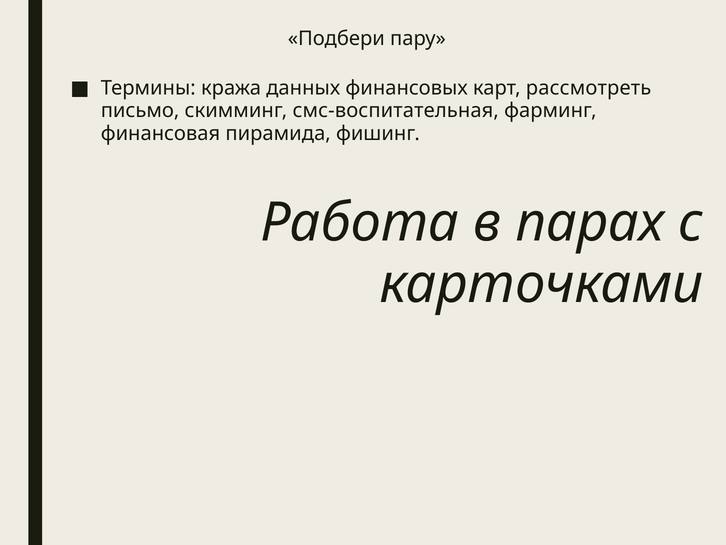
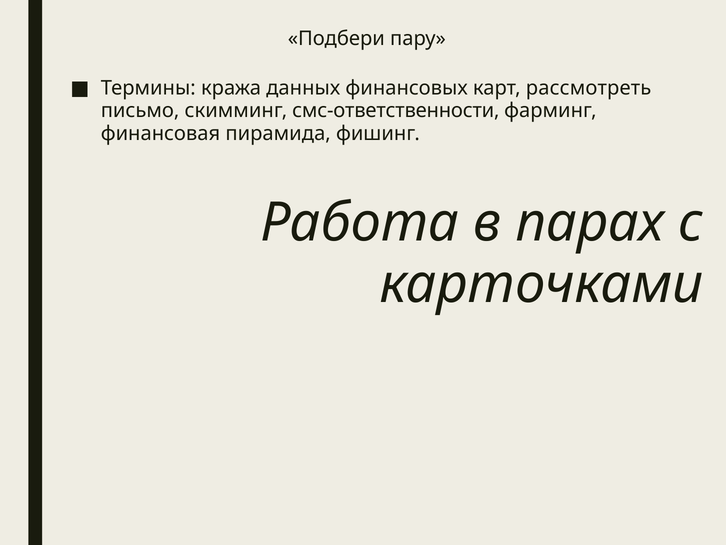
смс-воспитательная: смс-воспитательная -> смс-ответственности (396, 111)
